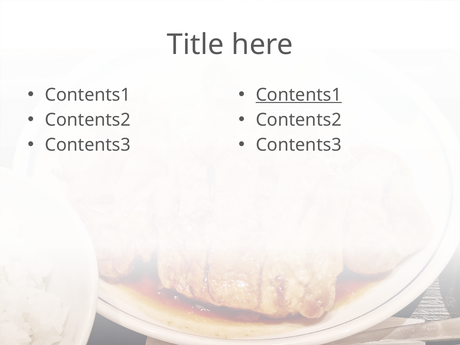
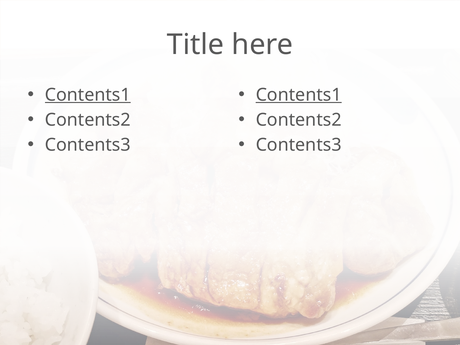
Contents1 underline: none -> present (88, 95)
